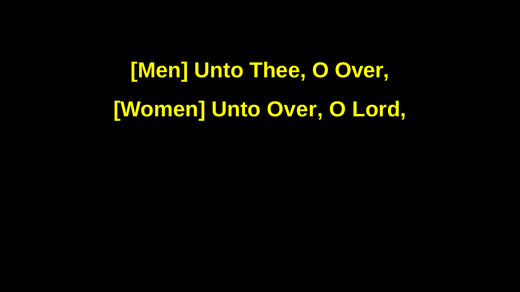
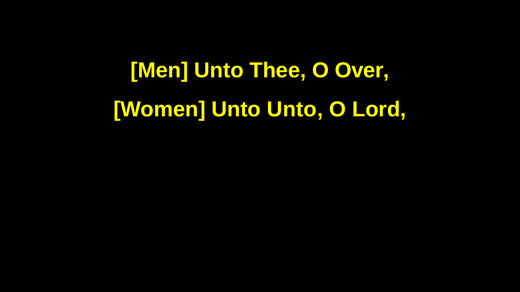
Unto Over: Over -> Unto (295, 109)
